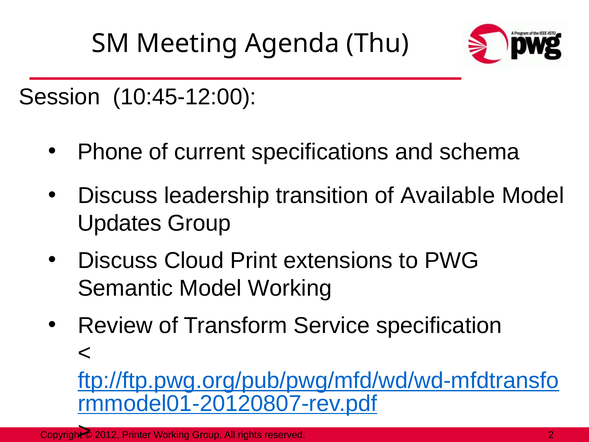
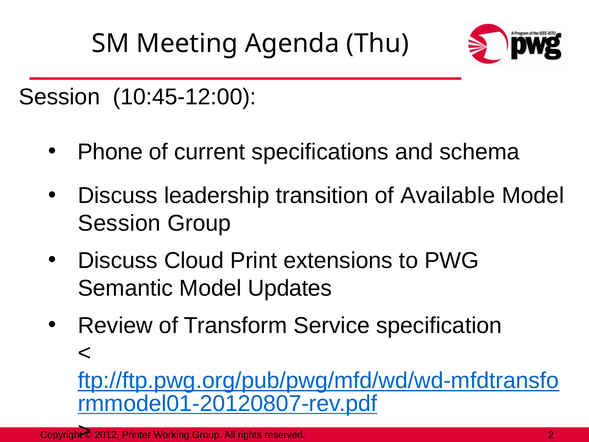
Updates: Updates -> Session (119, 223)
Model Working: Working -> Updates (290, 288)
